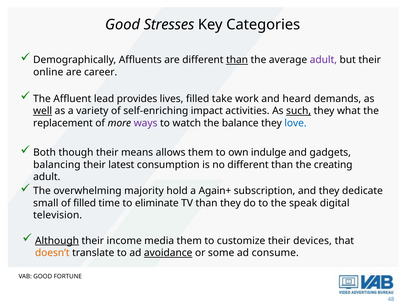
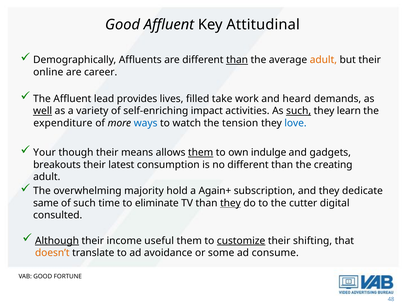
Good Stresses: Stresses -> Affluent (169, 25)
Categories: Categories -> Attitudinal (263, 25)
adult colour: purple -> orange (323, 60)
what: what -> learn (349, 111)
replacement: replacement -> expenditure (63, 123)
ways colour: purple -> blue (146, 123)
balance: balance -> tension (240, 123)
Both: Both -> Your (45, 153)
them underline: none -> present (201, 153)
balancing: balancing -> breakouts (57, 165)
small: small -> same (46, 203)
of filled: filled -> such (85, 203)
they underline: none -> present (230, 203)
speak: speak -> cutter (303, 203)
television: television -> consulted (58, 216)
media: media -> useful (159, 241)
customize underline: none -> present (241, 241)
devices: devices -> shifting (313, 241)
avoidance underline: present -> none (168, 253)
